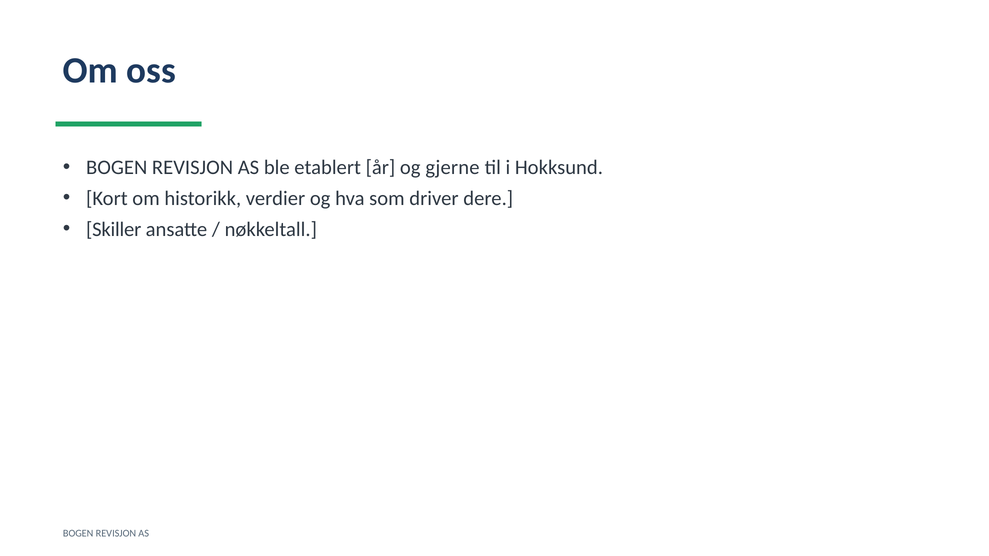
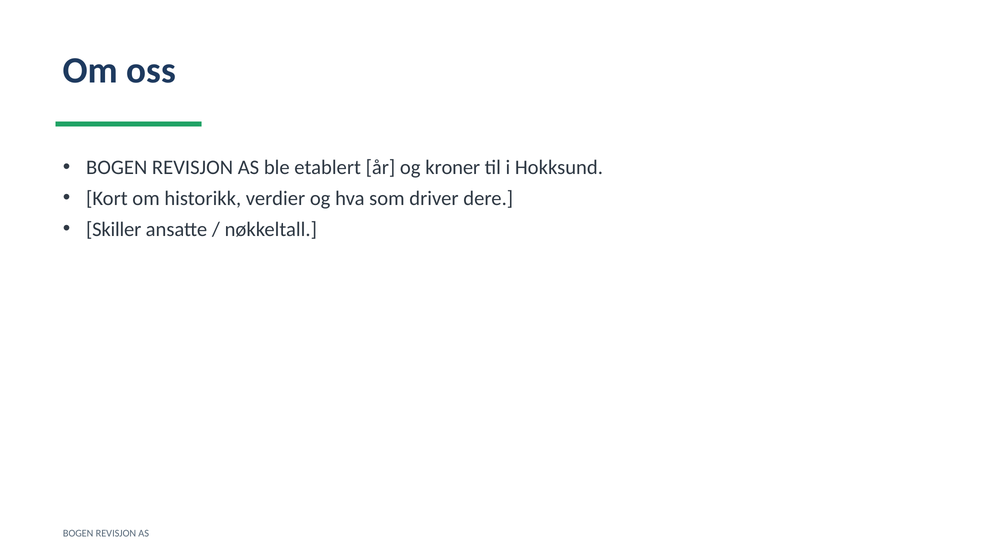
gjerne: gjerne -> kroner (453, 168)
